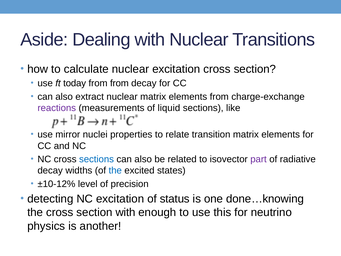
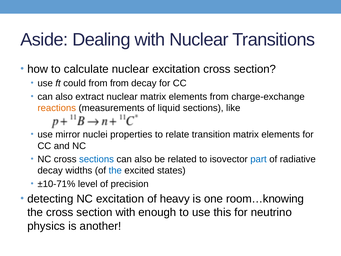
today: today -> could (75, 83)
reactions colour: purple -> orange (57, 108)
part colour: purple -> blue (259, 159)
±10-12%: ±10-12% -> ±10-71% (56, 184)
status: status -> heavy (175, 199)
done…knowing: done…knowing -> room…knowing (265, 199)
